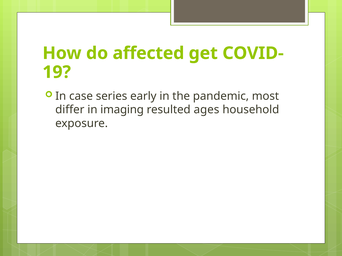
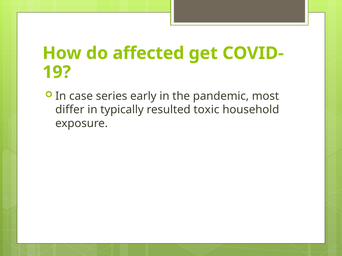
imaging: imaging -> typically (122, 110)
ages: ages -> toxic (206, 110)
